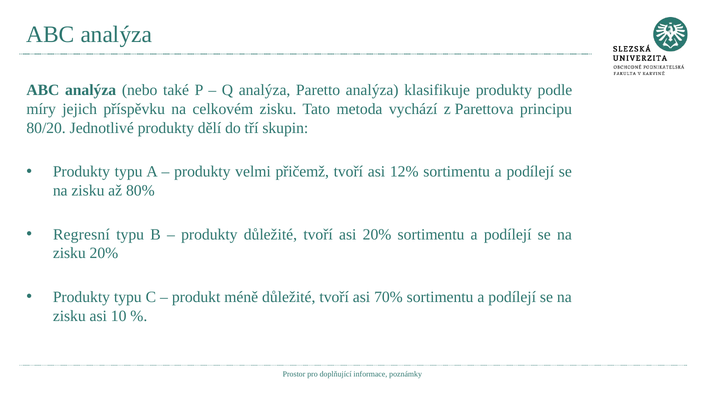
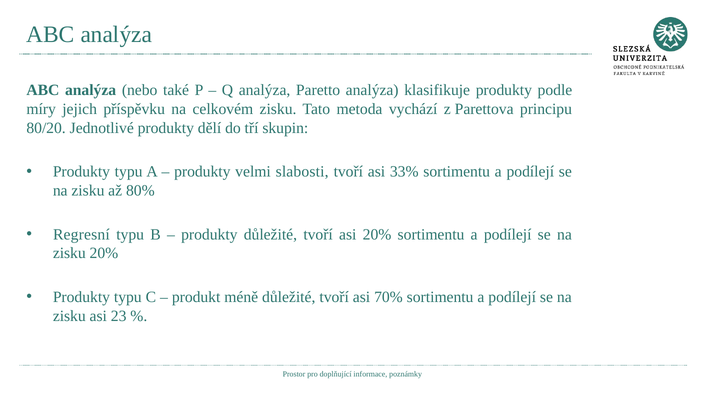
přičemž: přičemž -> slabosti (302, 172)
12%: 12% -> 33% (404, 172)
10: 10 -> 23 (119, 316)
